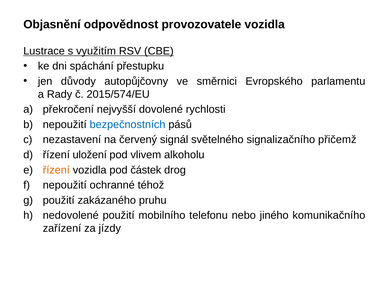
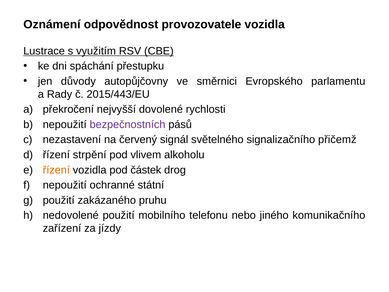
Objasnění: Objasnění -> Oznámení (52, 24)
2015/574/EU: 2015/574/EU -> 2015/443/EU (118, 94)
bezpečnostních colour: blue -> purple (128, 124)
uložení: uložení -> strpění (90, 155)
téhož: téhož -> státní (151, 185)
